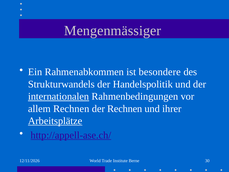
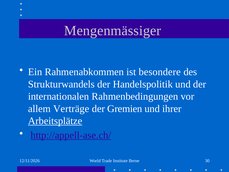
internationalen underline: present -> none (59, 96)
allem Rechnen: Rechnen -> Verträge (71, 108)
der Rechnen: Rechnen -> Gremien (125, 108)
